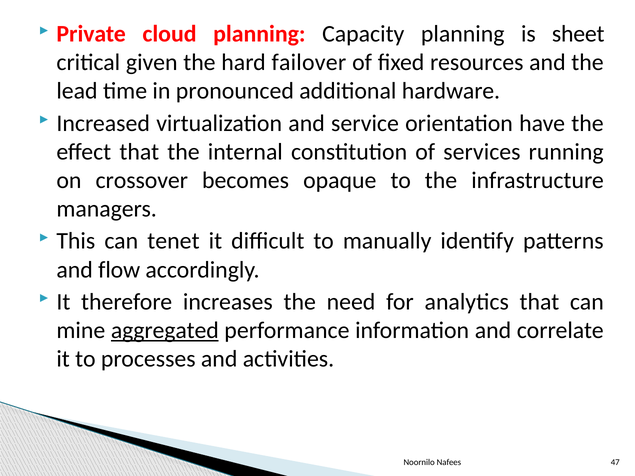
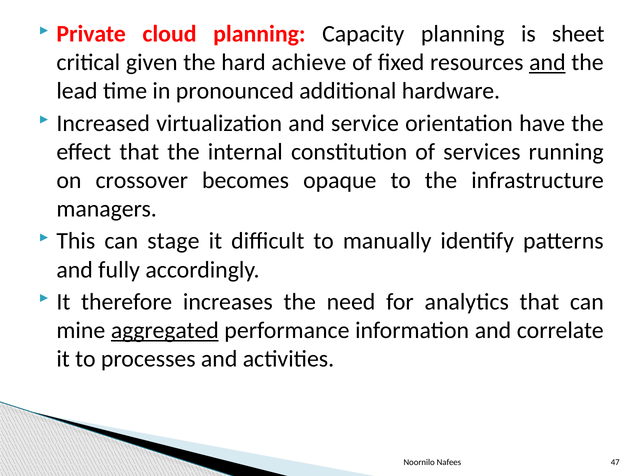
failover: failover -> achieve (309, 63)
and underline: none -> present (547, 63)
tenet: tenet -> stage (173, 241)
flow: flow -> fully (119, 270)
